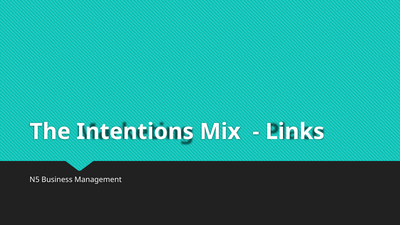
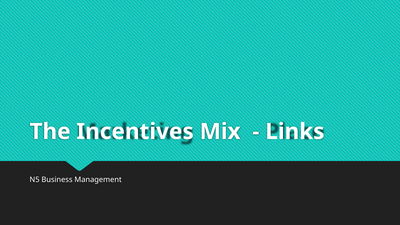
Intentions: Intentions -> Incentives (135, 132)
